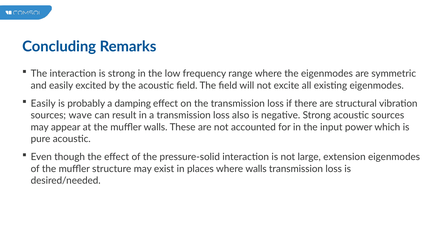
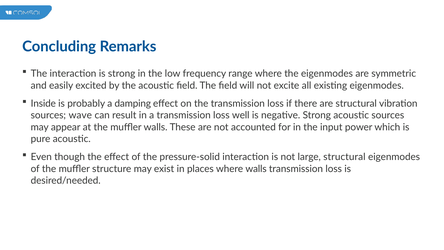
Easily: Easily -> Inside (43, 103)
also: also -> well (241, 115)
large extension: extension -> structural (344, 157)
